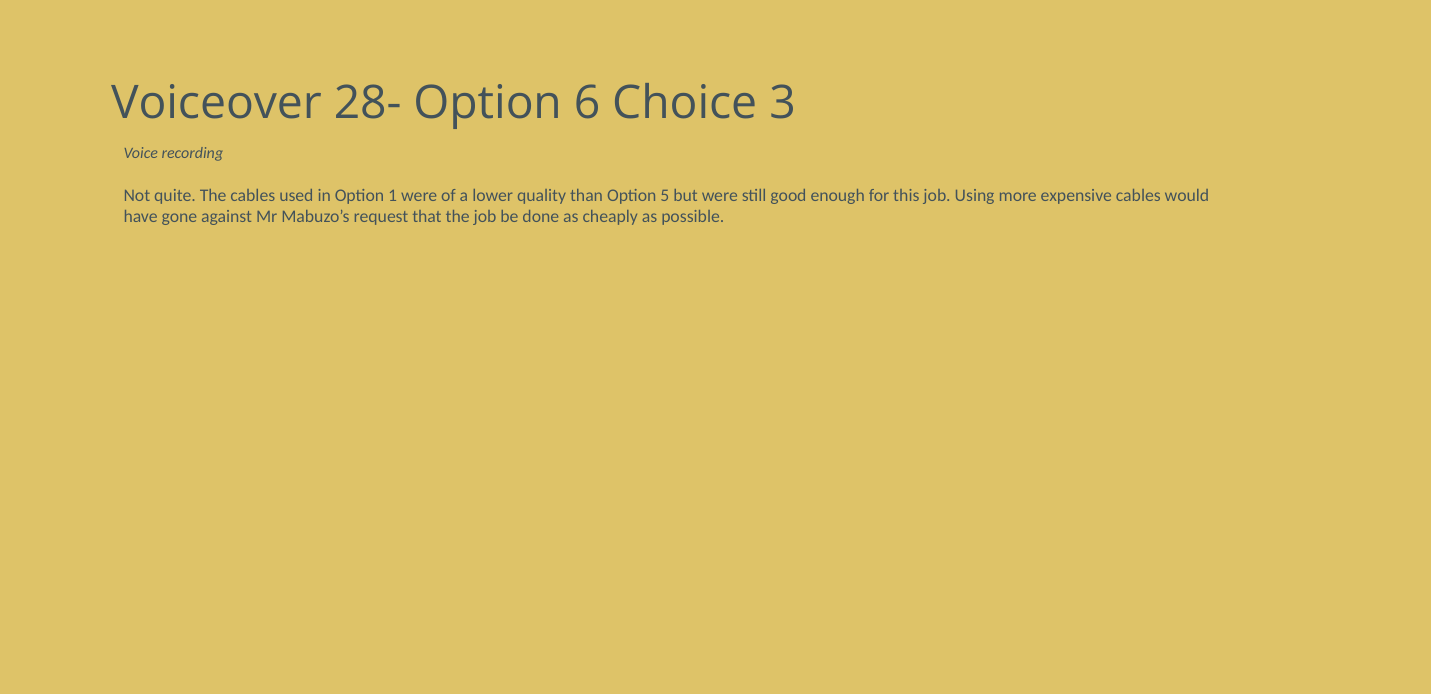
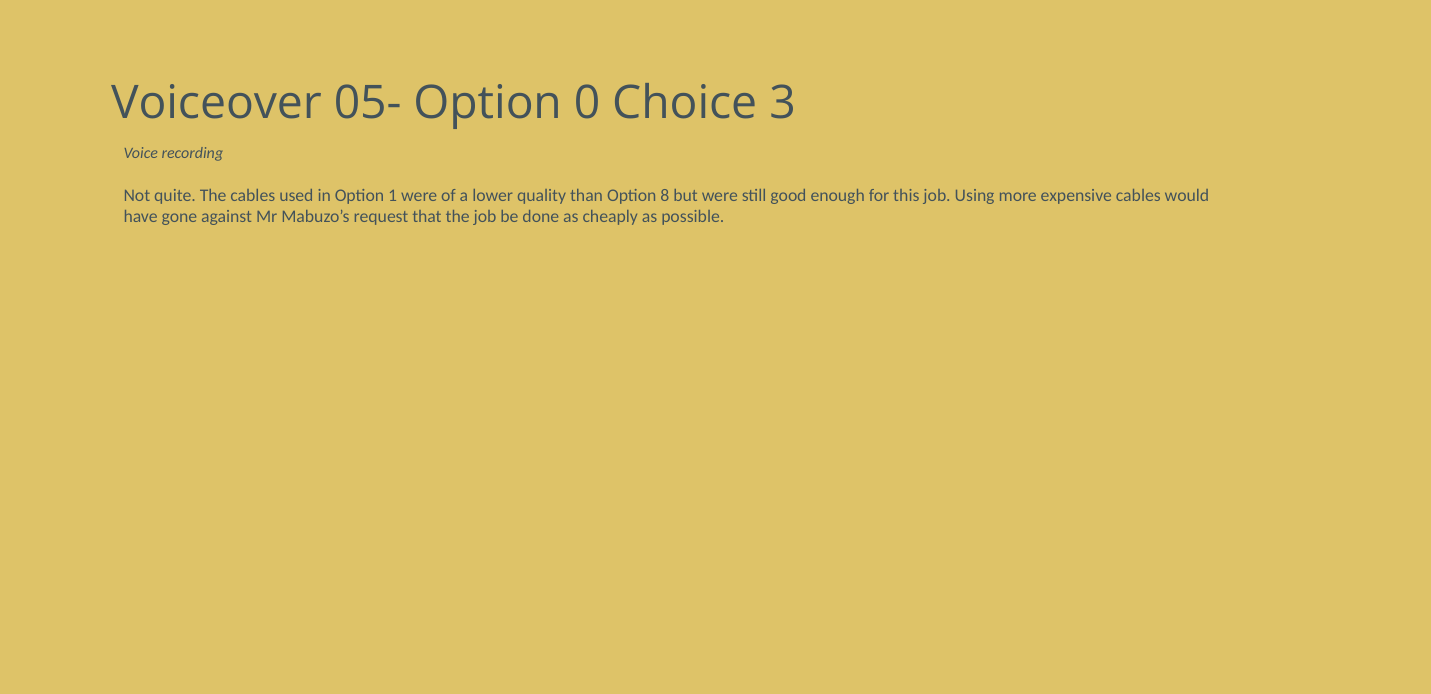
28-: 28- -> 05- (368, 104)
6: 6 -> 0 (587, 104)
5: 5 -> 8 (665, 196)
